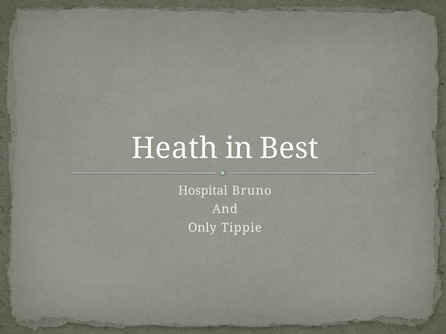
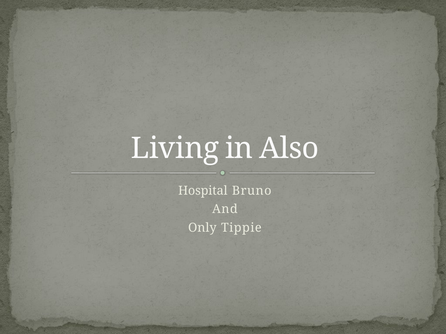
Heath: Heath -> Living (175, 149)
Best: Best -> Also (289, 149)
